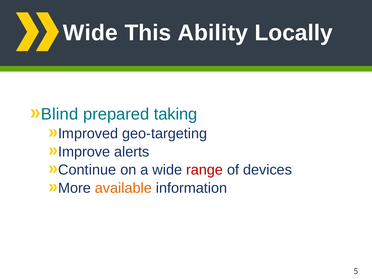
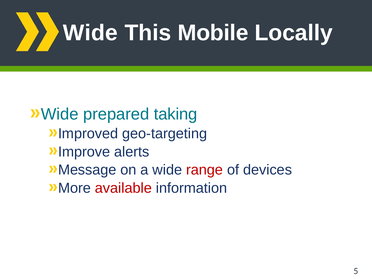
Ability: Ability -> Mobile (213, 33)
Blind: Blind -> Wide (60, 114)
Continue: Continue -> Message (87, 170)
available colour: orange -> red (123, 188)
